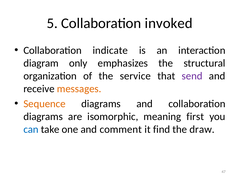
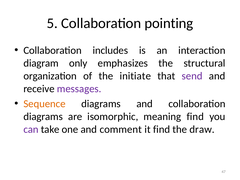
invoked: invoked -> pointing (169, 23)
indicate: indicate -> includes (110, 50)
service: service -> initiate (135, 76)
messages colour: orange -> purple (79, 89)
meaning first: first -> find (195, 116)
can colour: blue -> purple (31, 129)
